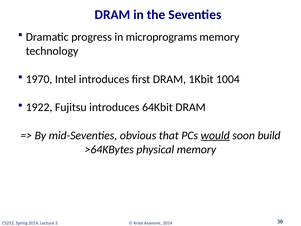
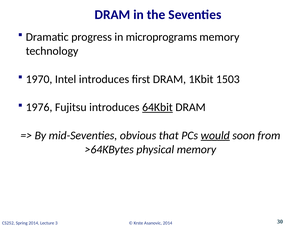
1004: 1004 -> 1503 (228, 79)
1922: 1922 -> 1976 (39, 107)
64Kbit underline: none -> present (157, 107)
build: build -> from (269, 135)
